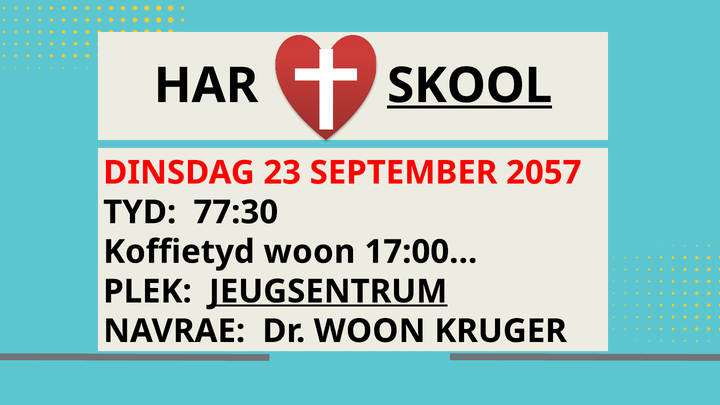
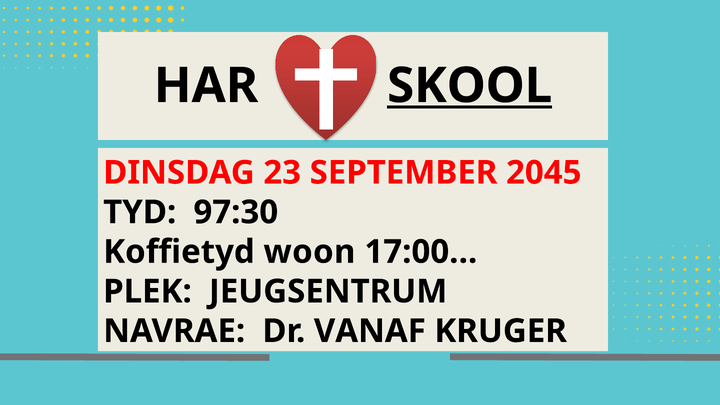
2057: 2057 -> 2045 (544, 173)
77:30: 77:30 -> 97:30 (236, 212)
JEUGSENTRUM underline: present -> none (328, 291)
Dr WOON: WOON -> VANAF (370, 331)
